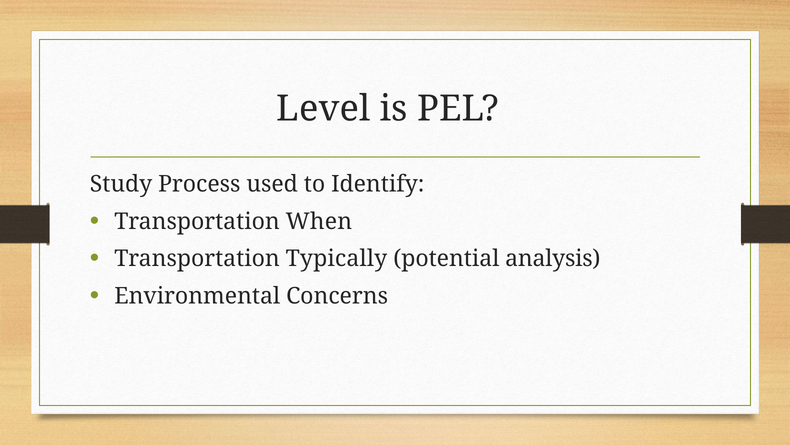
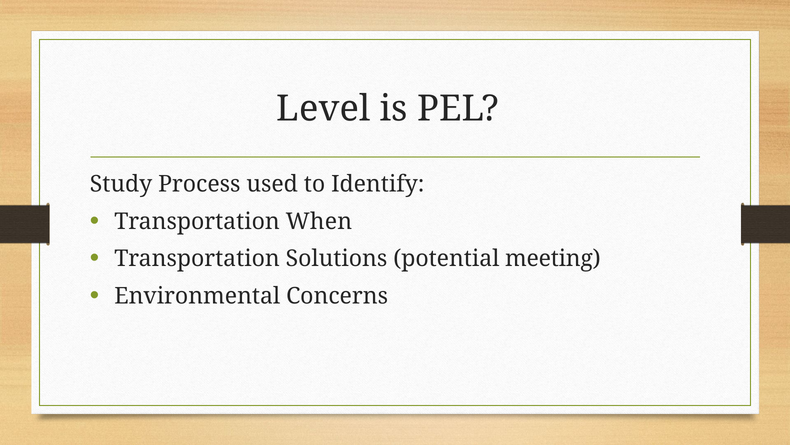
Typically: Typically -> Solutions (337, 258)
analysis: analysis -> meeting (553, 258)
